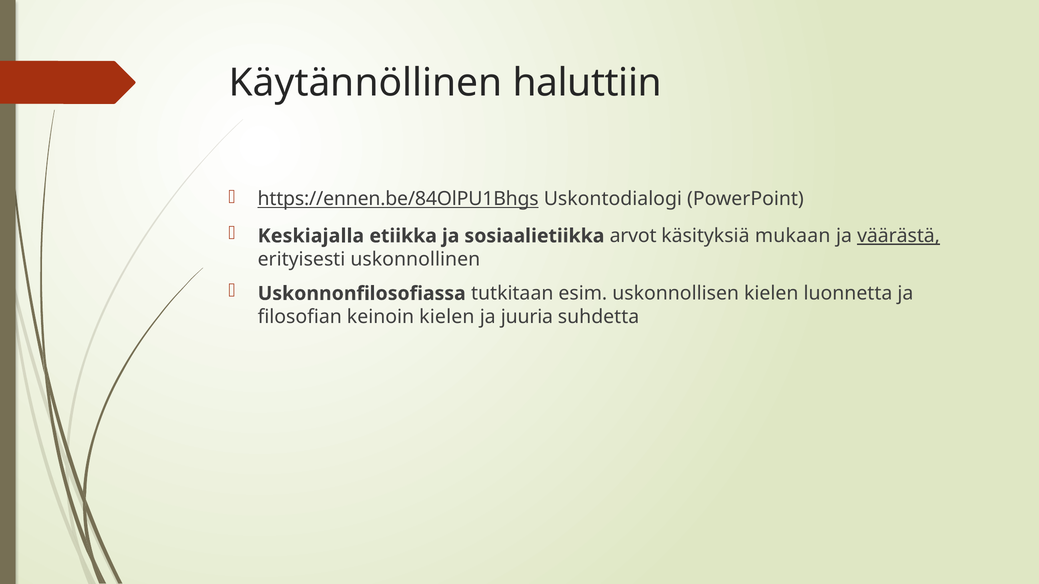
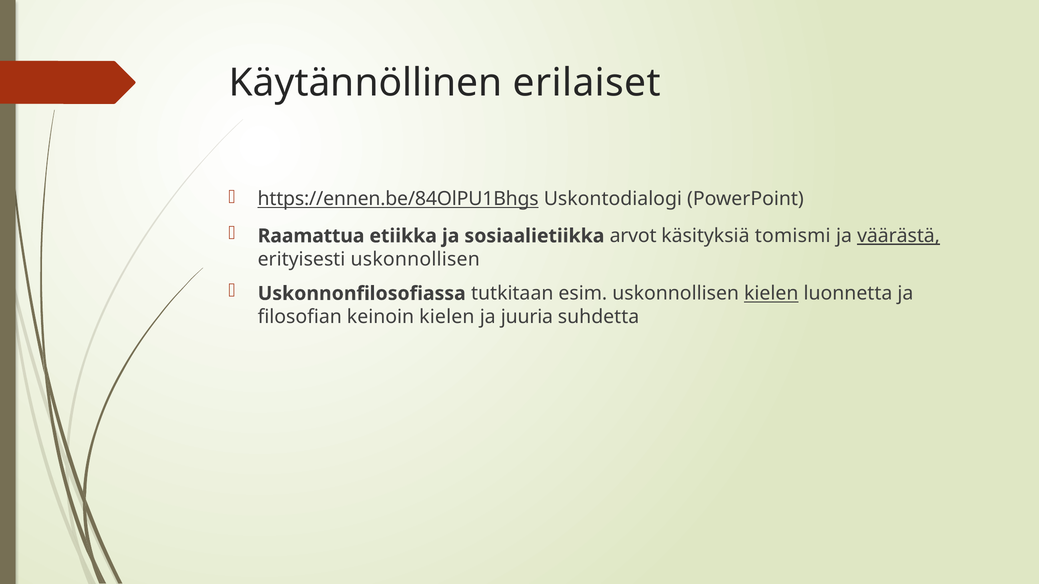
haluttiin: haluttiin -> erilaiset (587, 83)
Keskiajalla: Keskiajalla -> Raamattua (311, 236)
mukaan: mukaan -> tomismi (793, 236)
erityisesti uskonnollinen: uskonnollinen -> uskonnollisen (415, 259)
kielen underline: none -> present (771, 294)
